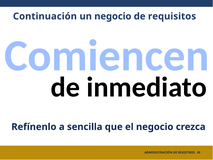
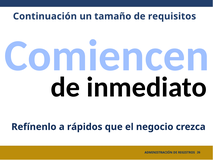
un negocio: negocio -> tamaño (113, 16)
sencilla: sencilla -> rápidos (85, 127)
